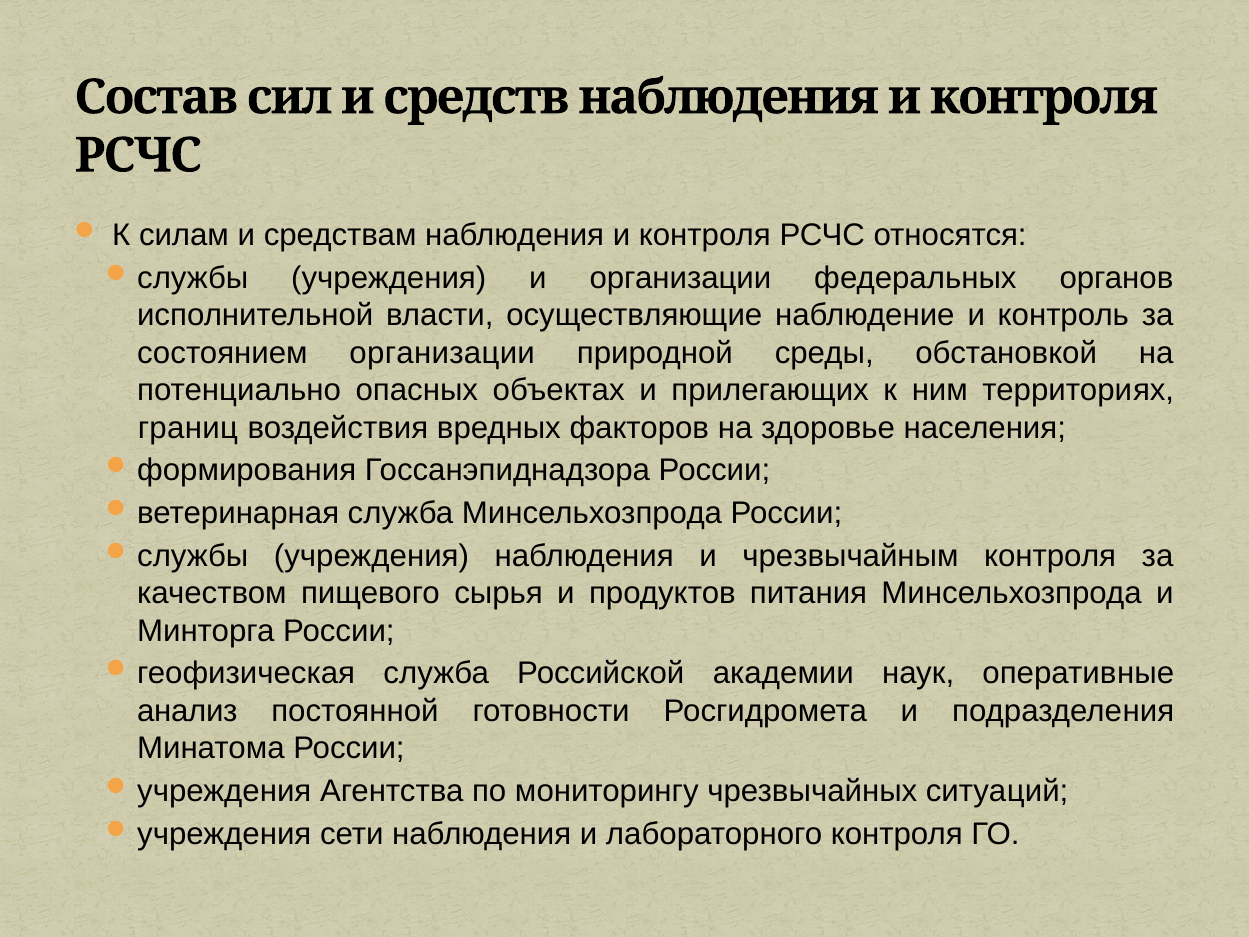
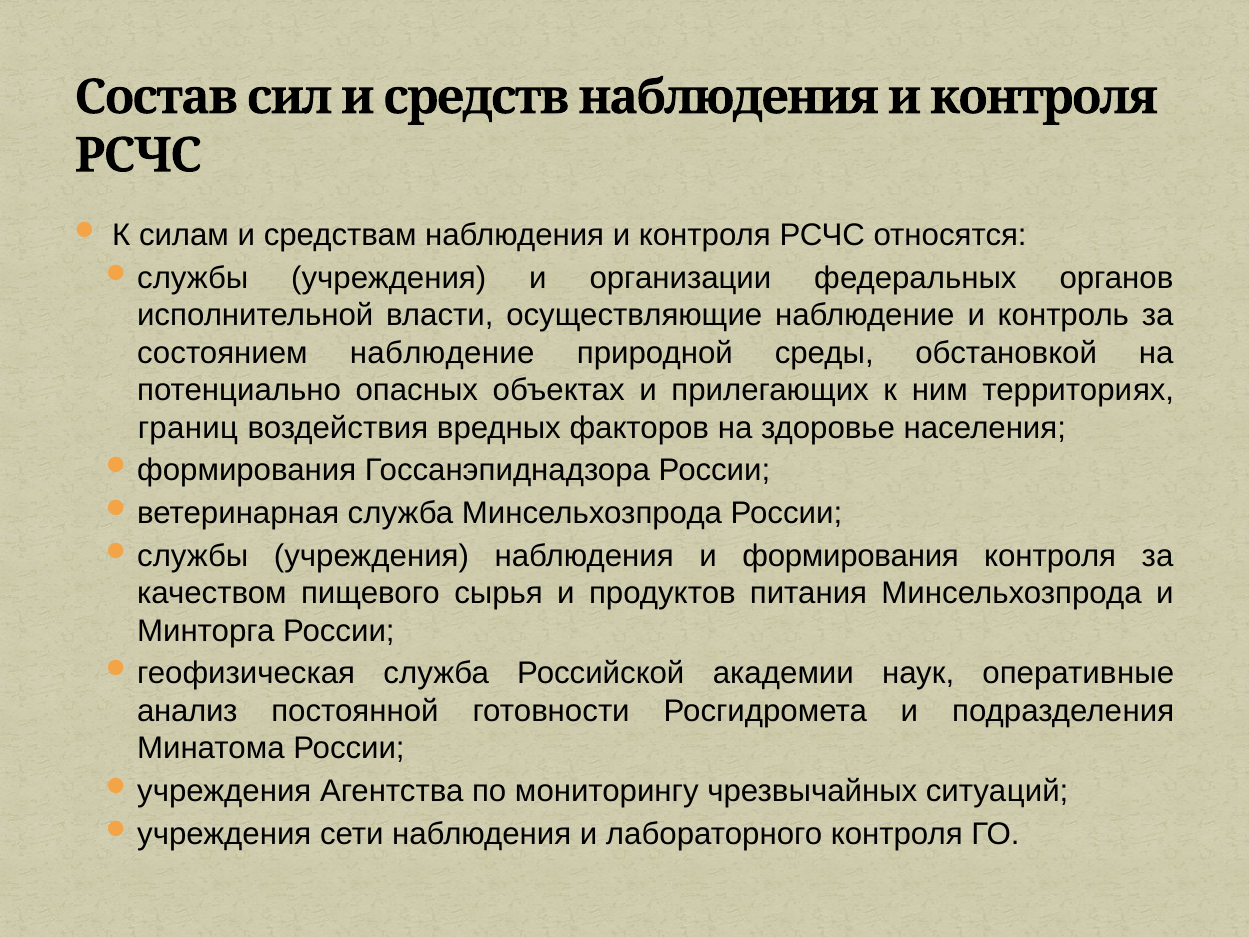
состоянием организации: организации -> наблюдение (442, 353)
чрезвычайным: чрезвычайным -> формирования (851, 556)
